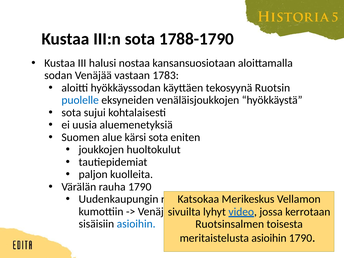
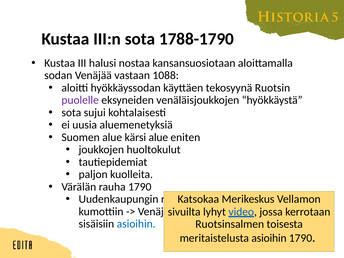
1783: 1783 -> 1088 (166, 75)
puolelle colour: blue -> purple (80, 100)
kärsi sota: sota -> alue (158, 137)
